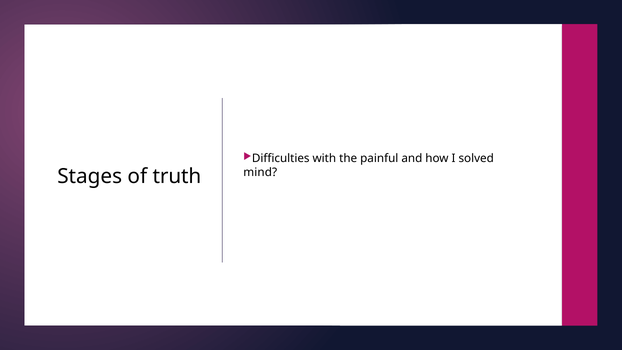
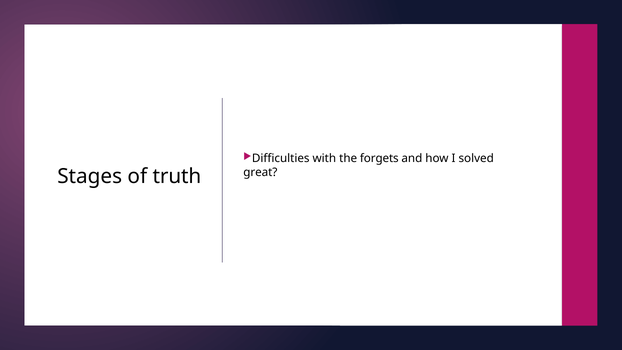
painful: painful -> forgets (379, 159)
mind: mind -> great (260, 173)
